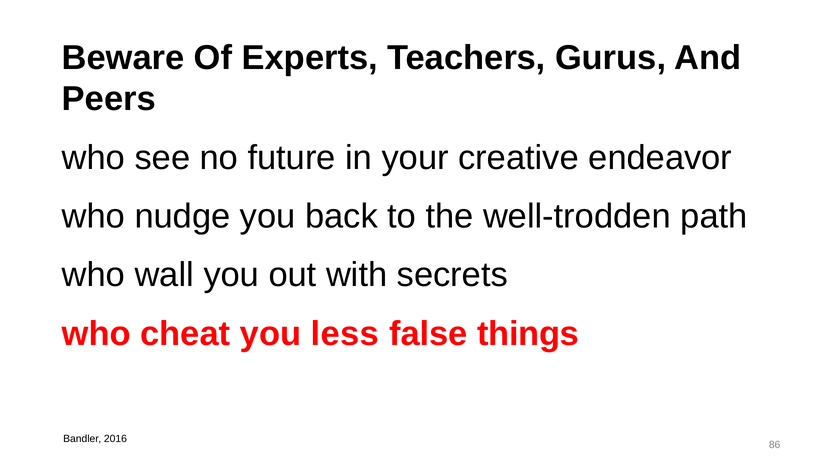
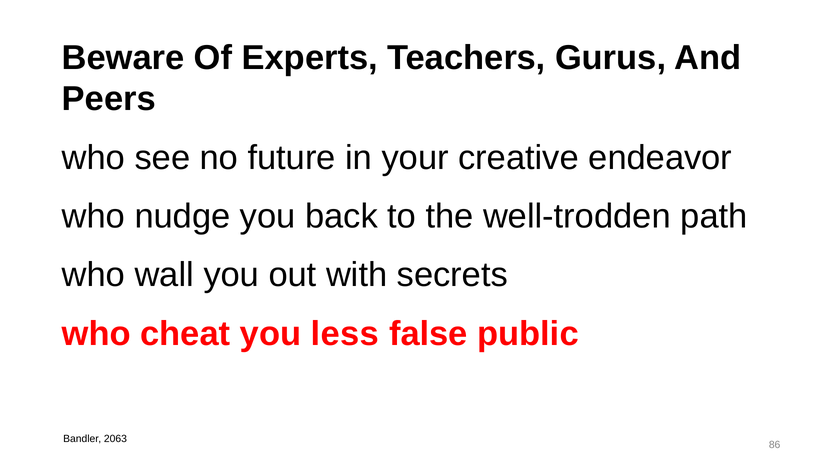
things: things -> public (528, 334)
2016: 2016 -> 2063 (115, 438)
